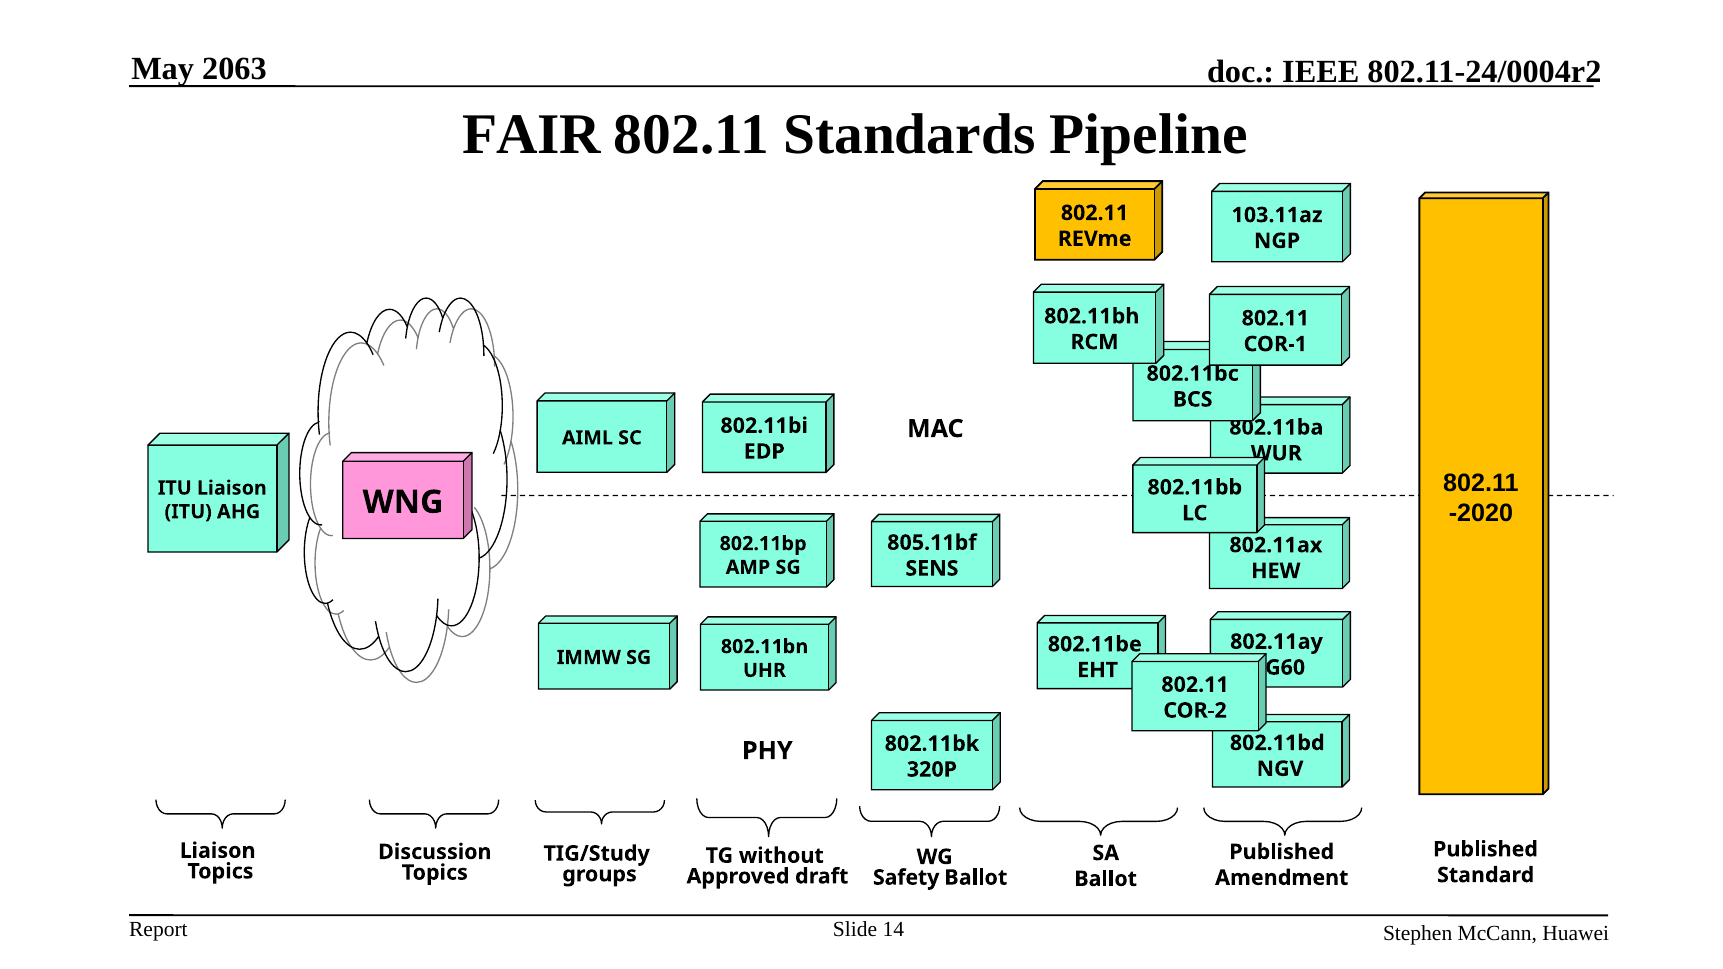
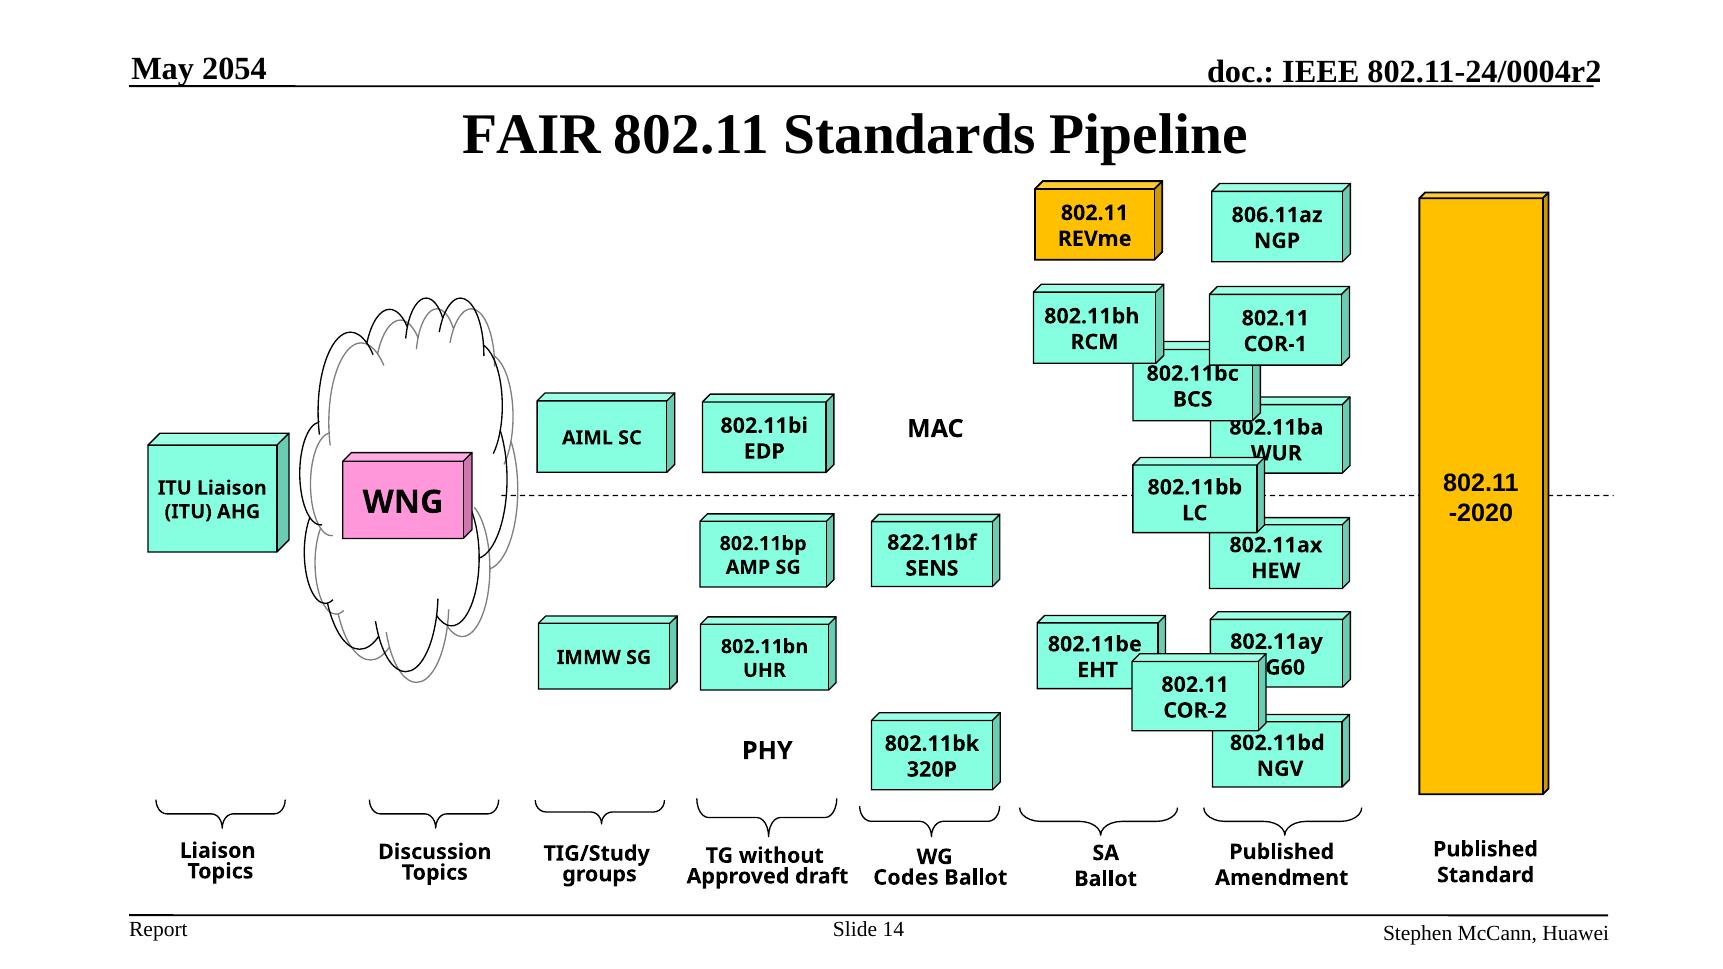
2063: 2063 -> 2054 (234, 69)
103.11az: 103.11az -> 806.11az (1277, 215)
805.11bf: 805.11bf -> 822.11bf (932, 543)
Safety: Safety -> Codes (906, 878)
